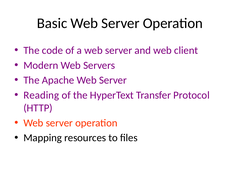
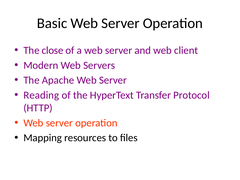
code: code -> close (53, 50)
